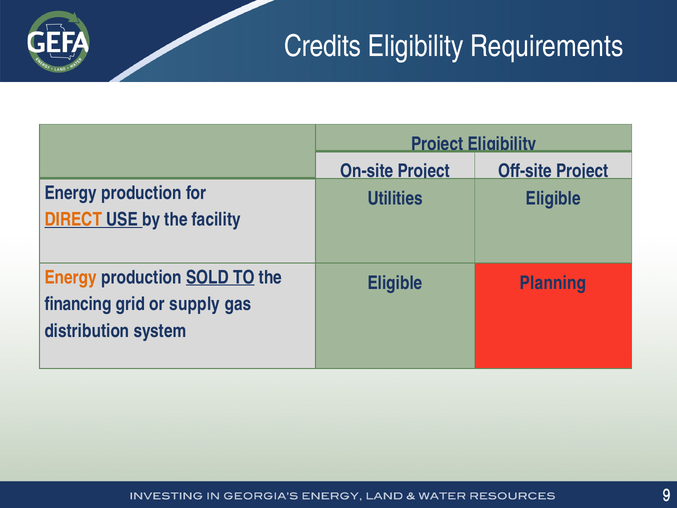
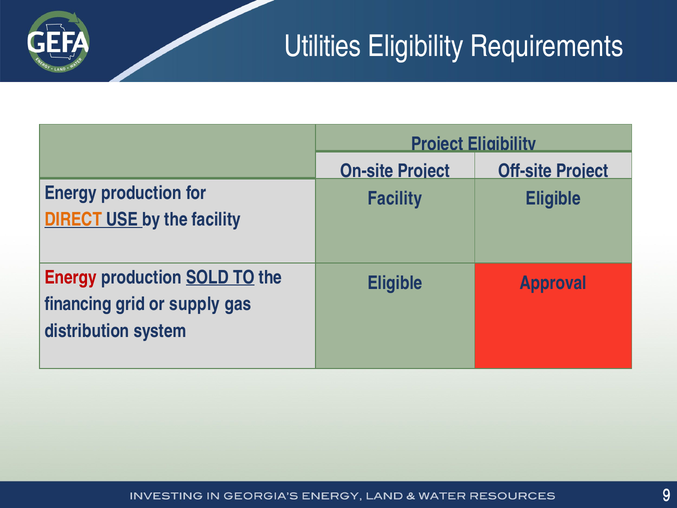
Credits: Credits -> Utilities (323, 46)
Utilities: Utilities -> Facility (395, 198)
Energy colour: orange -> red (71, 277)
Planning: Planning -> Approval (553, 283)
